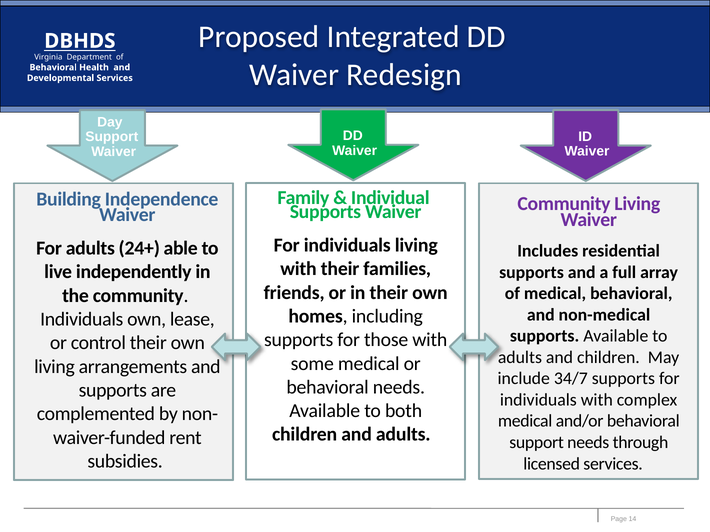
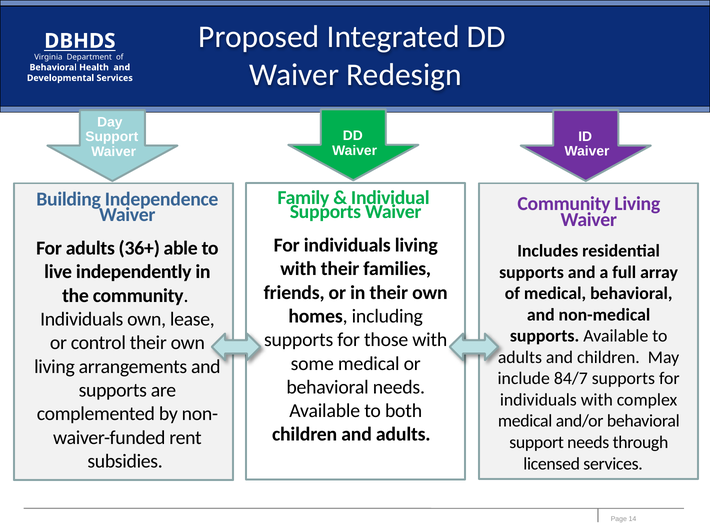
24+: 24+ -> 36+ (139, 249)
34/7: 34/7 -> 84/7 (571, 379)
